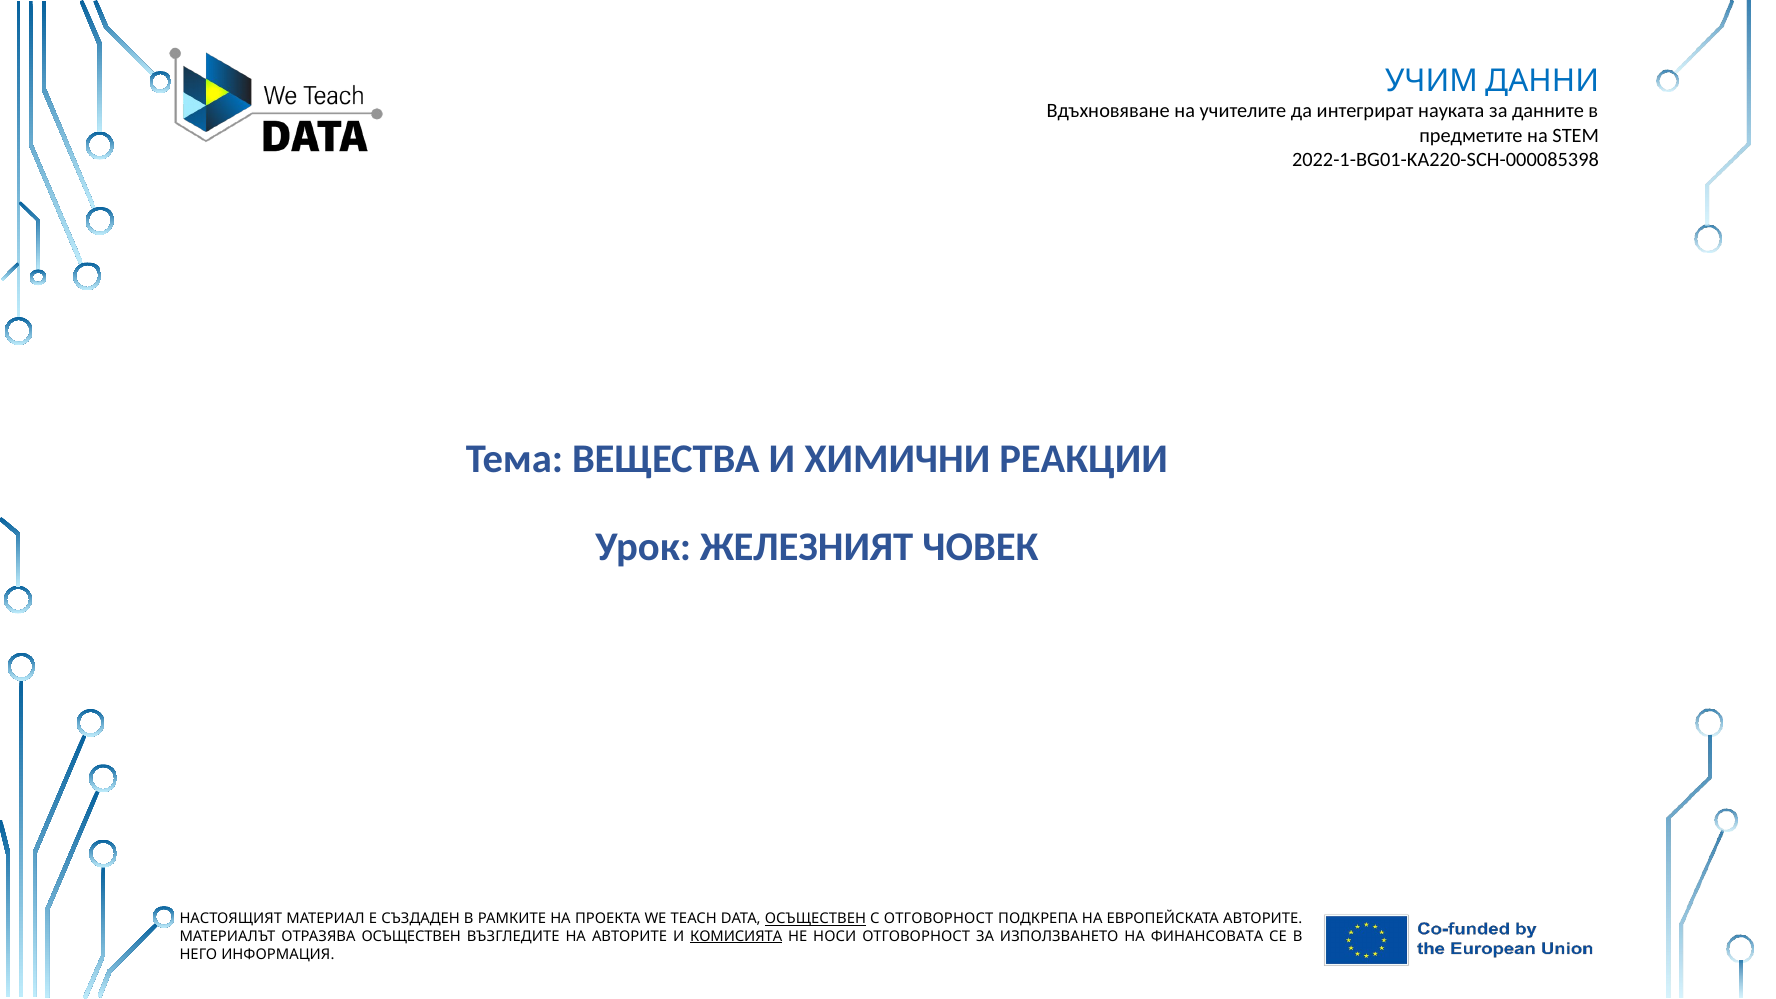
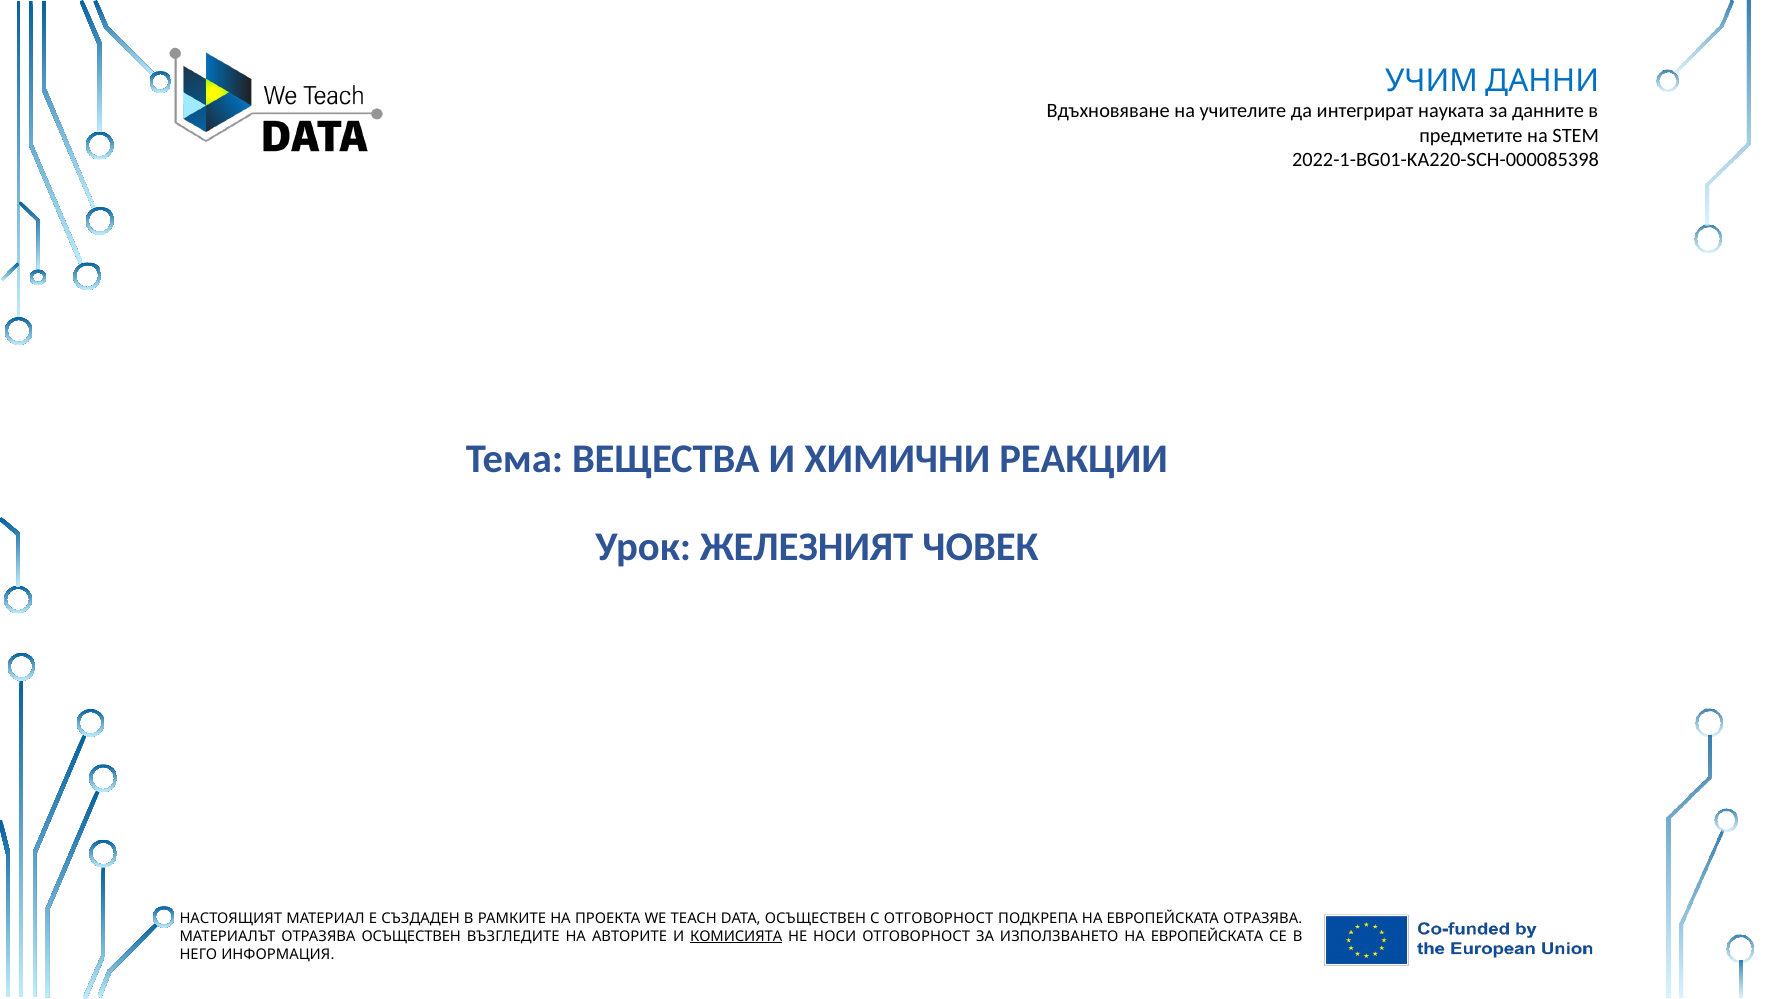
ОСЪЩЕСТВЕН underline: present -> none (815, 919)
ЕВРОПЕЙСКАТА АВТОРИТЕ: АВТОРИТЕ -> ОТРАЗЯВА (1263, 919)
ИЗПОЛЗВАНЕТО НА ФИНАНСОВАТА: ФИНАНСОВАТА -> ЕВРОПЕЙСКАТА (1207, 936)
